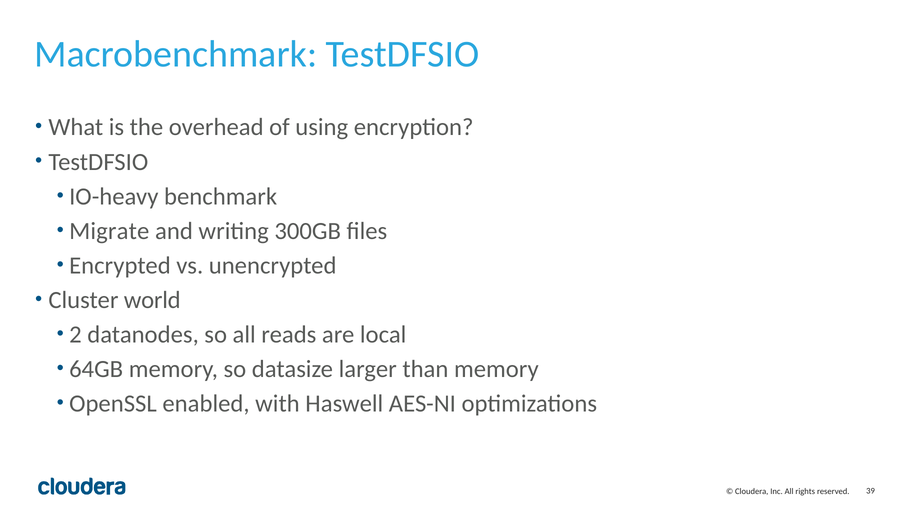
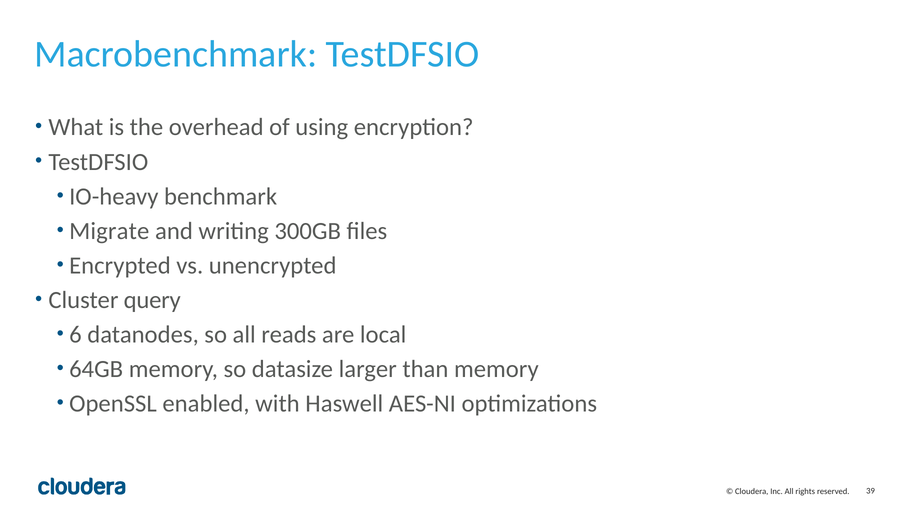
world: world -> query (152, 300)
2: 2 -> 6 (75, 335)
